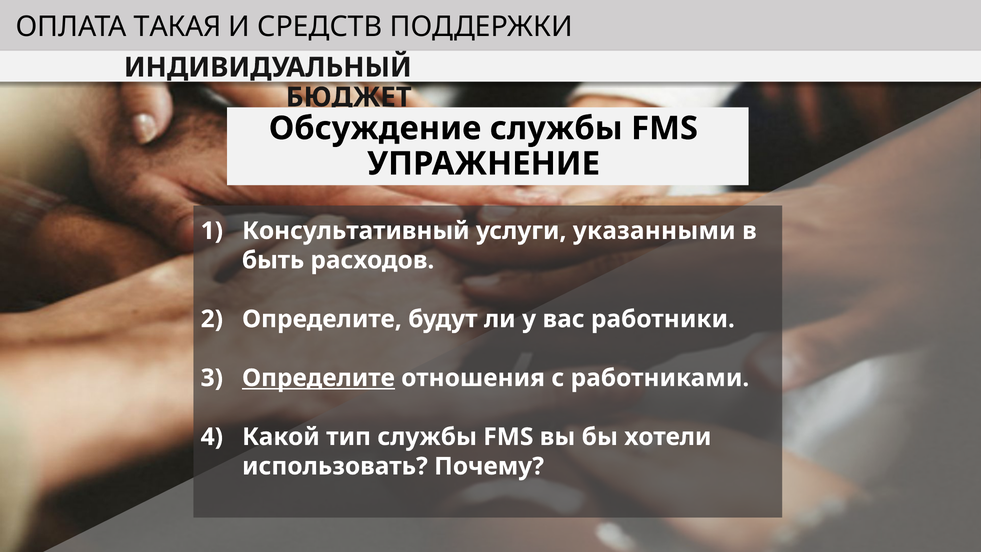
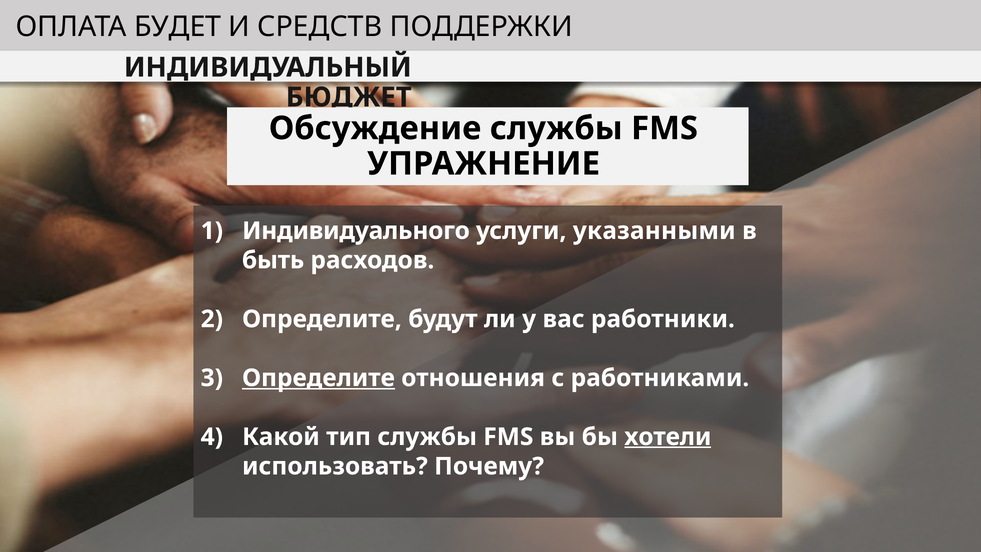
ТАКАЯ: ТАКАЯ -> БУДЕТ (178, 27)
Консультативный: Консультативный -> Индивидуального (356, 231)
хотели underline: none -> present (668, 437)
